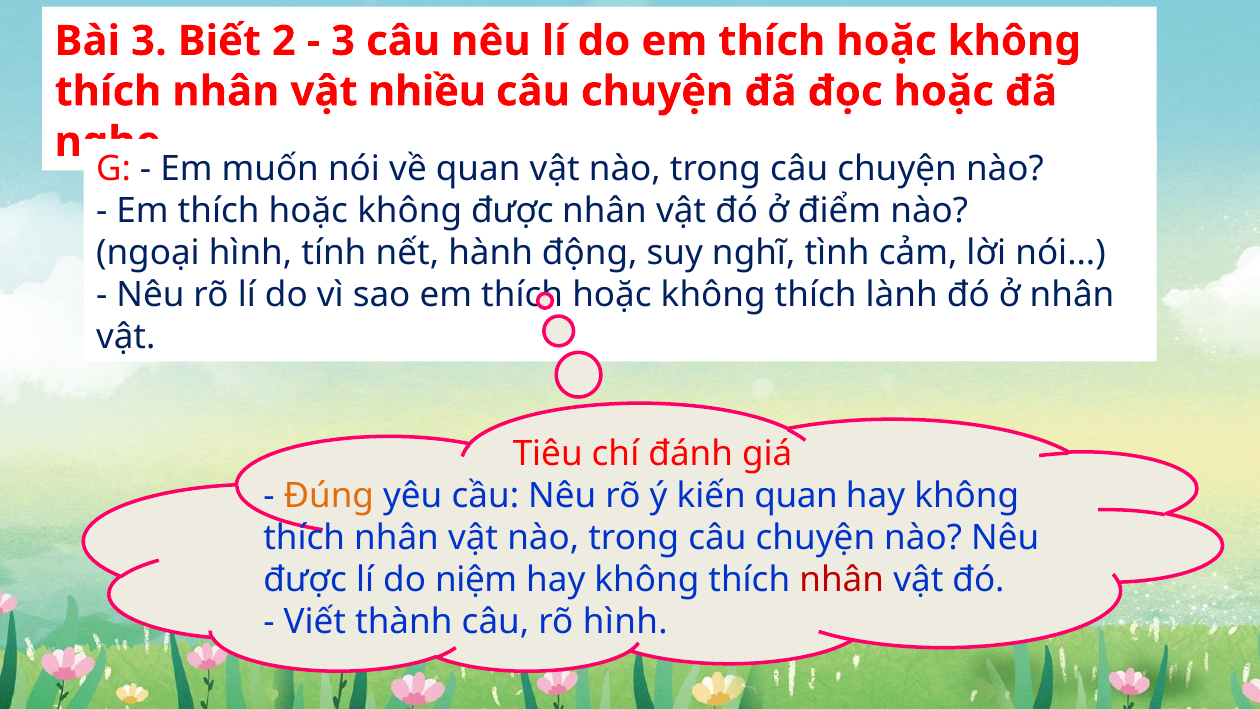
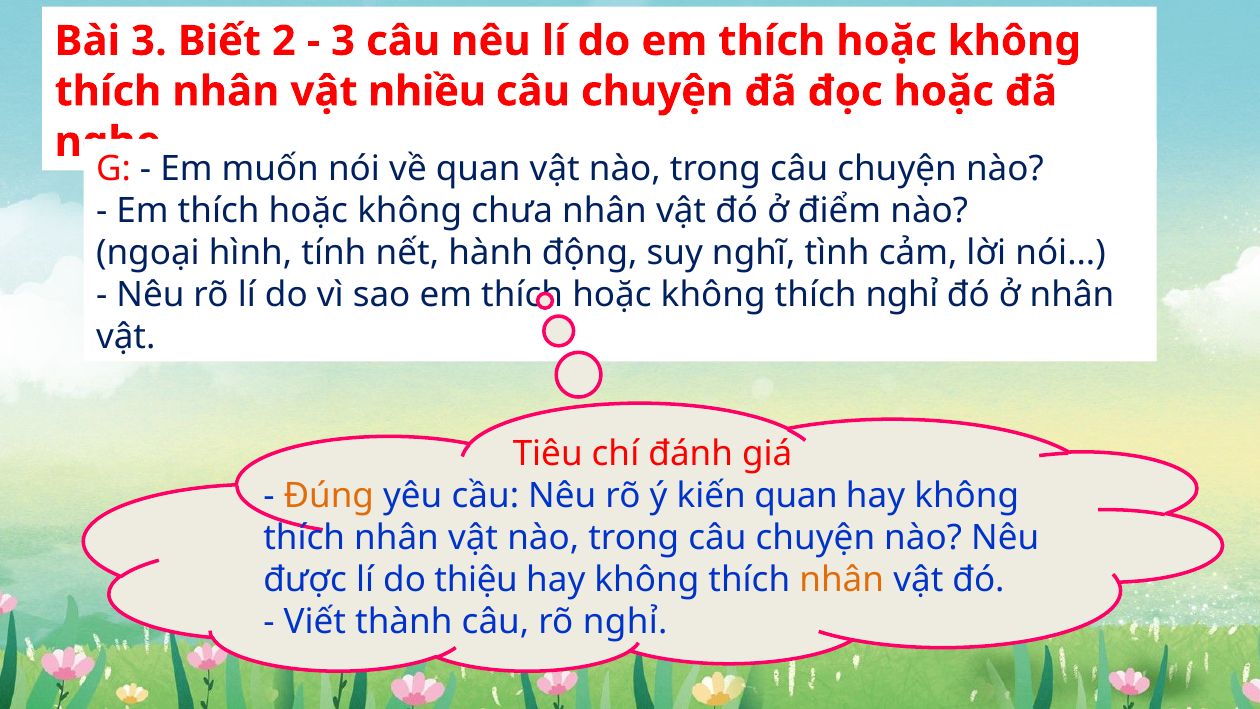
không được: được -> chưa (512, 210)
thích lành: lành -> nghỉ (902, 294)
niệm: niệm -> thiệu (476, 580)
nhân colour: red -> orange (842, 580)
rõ hình: hình -> nghỉ (625, 622)
